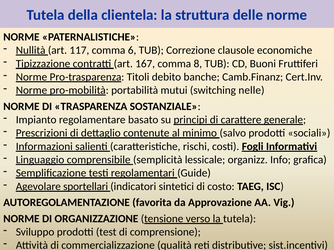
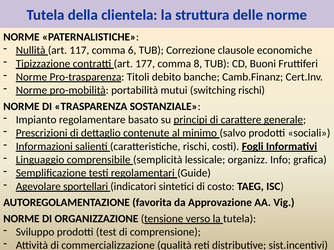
167: 167 -> 177 (145, 64)
switching nelle: nelle -> rischi (252, 90)
